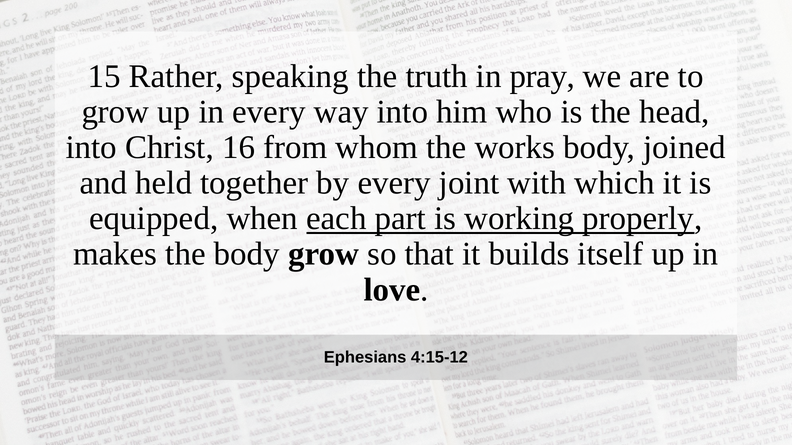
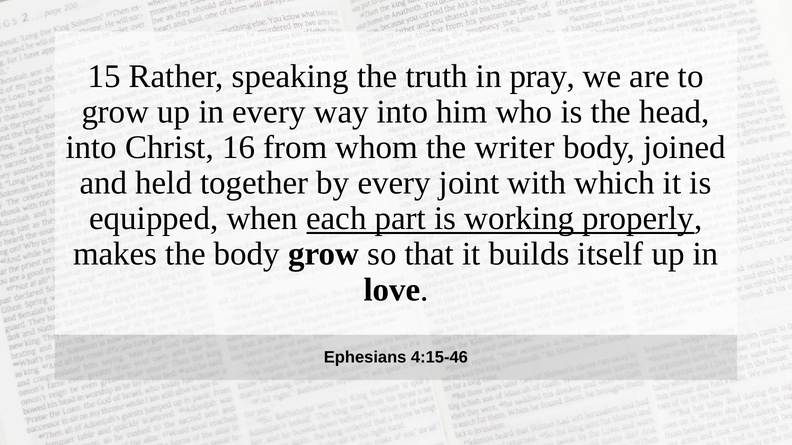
works: works -> writer (515, 148)
4:15-12: 4:15-12 -> 4:15-46 (439, 358)
